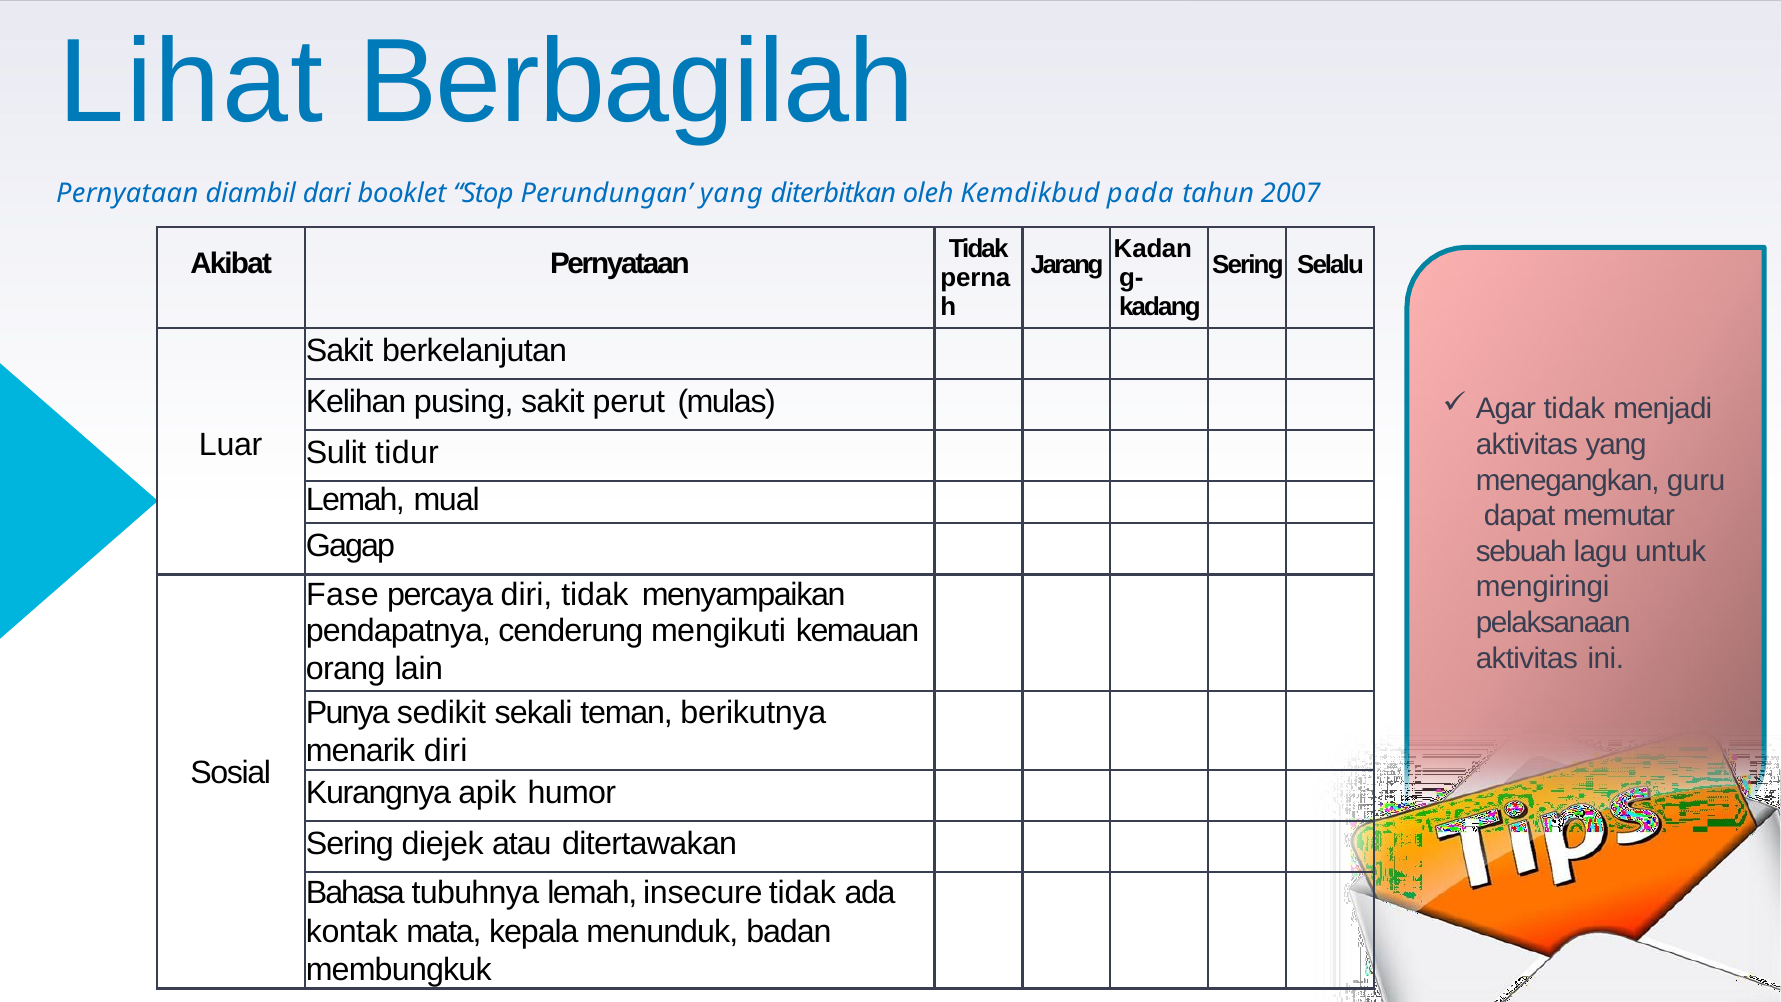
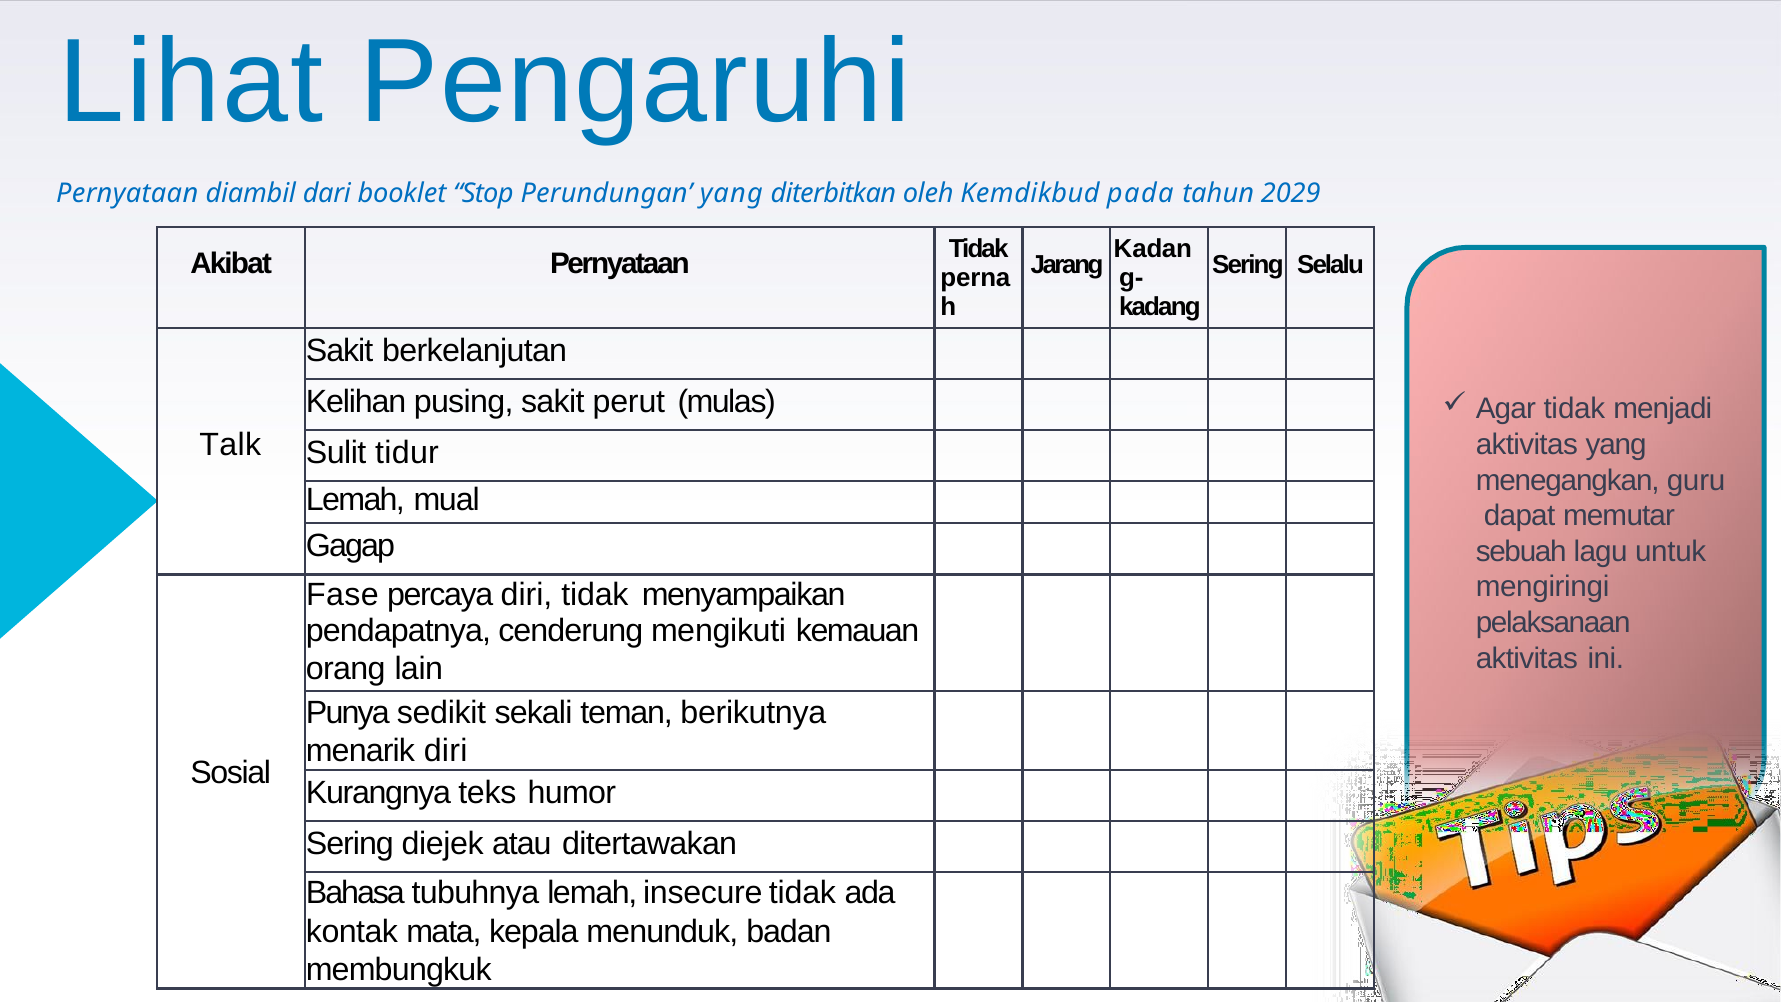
Berbagilah: Berbagilah -> Pengaruhi (635, 82)
2007: 2007 -> 2029 (1291, 194)
Luar: Luar -> Talk (230, 445)
apik: apik -> teks (487, 793)
